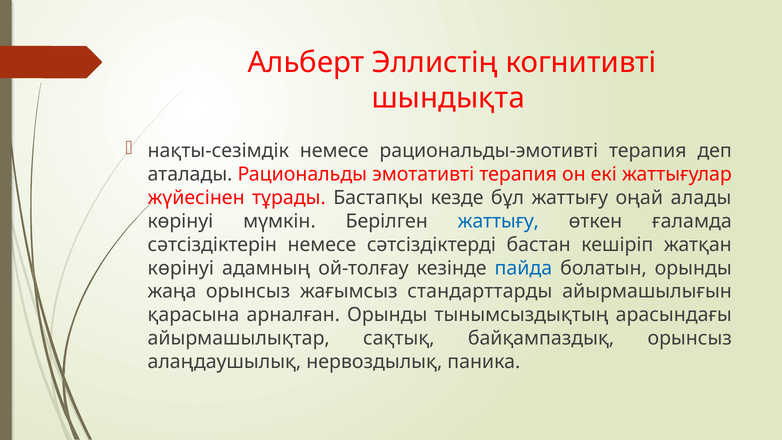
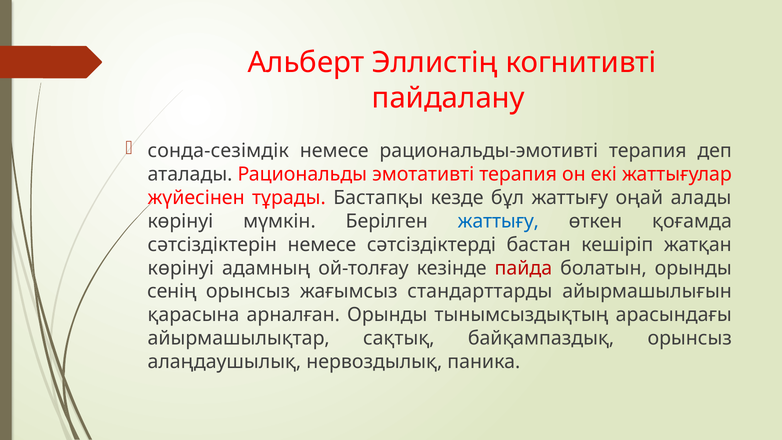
шындықта: шындықта -> пайдалану (448, 98)
нақты-сезімдік: нақты-сезімдік -> сонда-сезімдік (218, 151)
ғаламда: ғаламда -> қоғамда (692, 221)
пайда colour: blue -> red (523, 268)
жаңа: жаңа -> сенің (172, 291)
